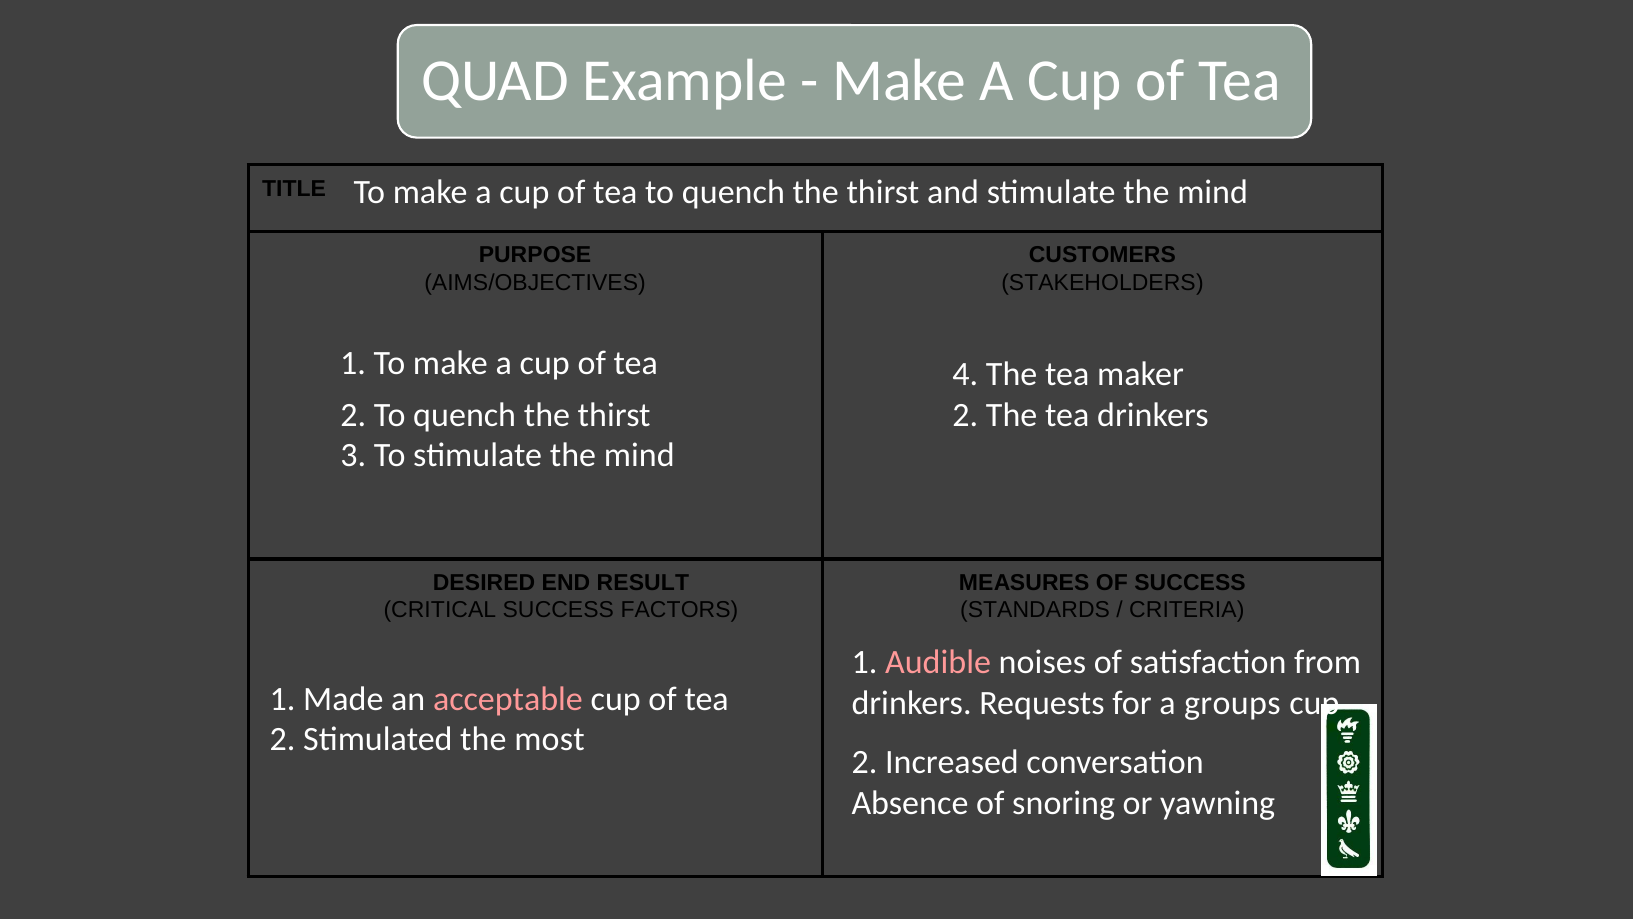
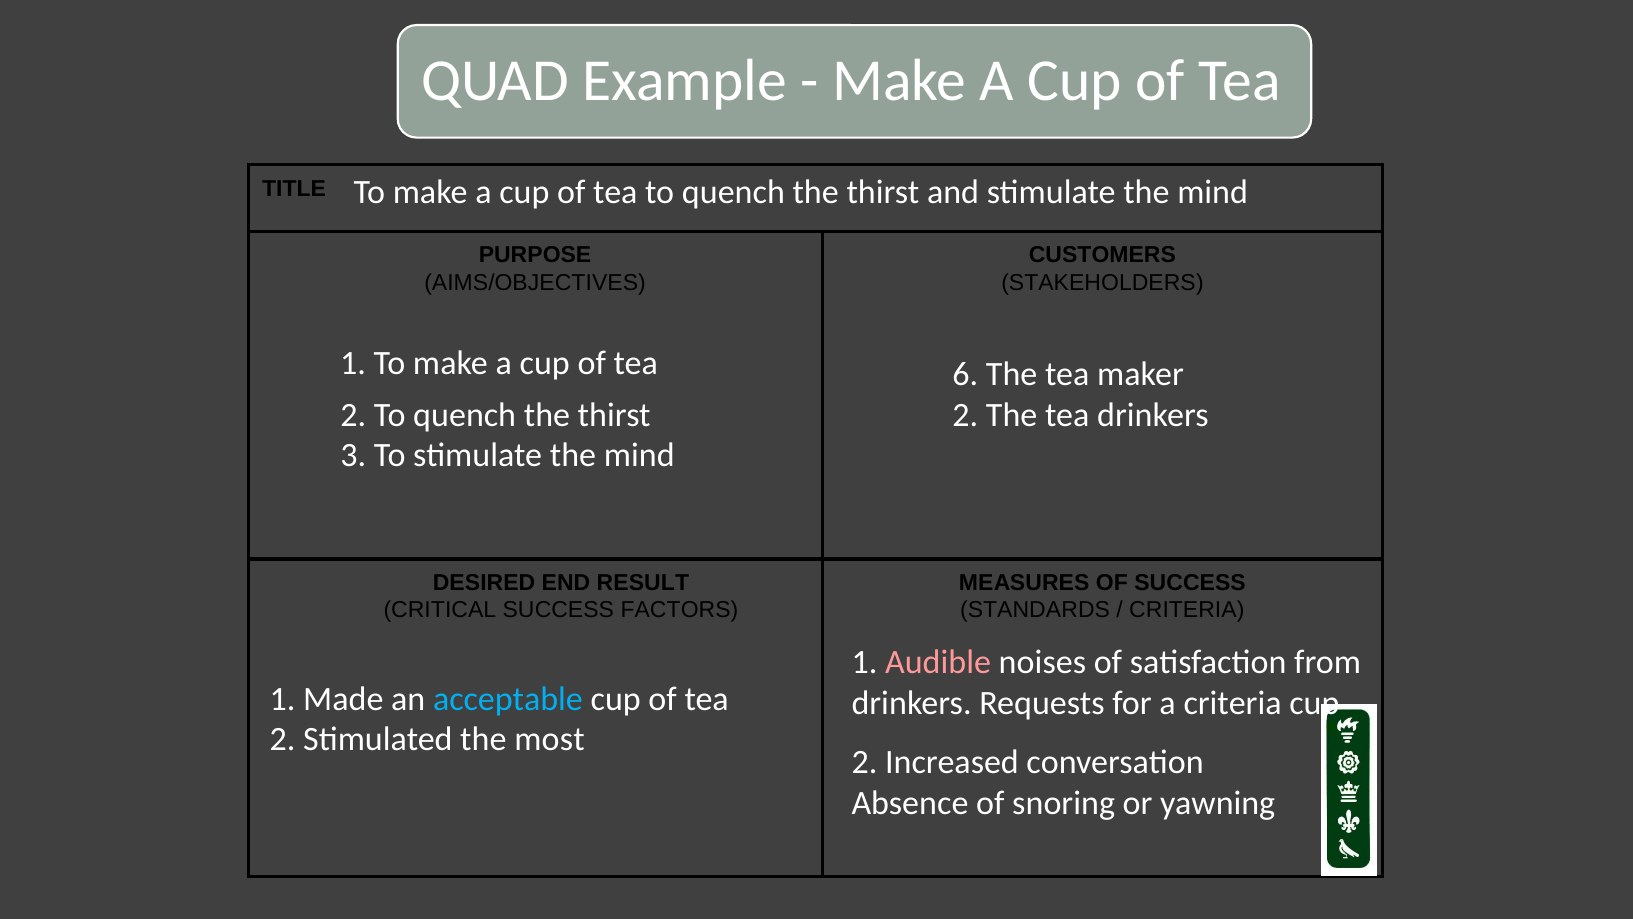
4: 4 -> 6 (965, 374)
acceptable colour: pink -> light blue (508, 698)
a groups: groups -> criteria (1233, 703)
